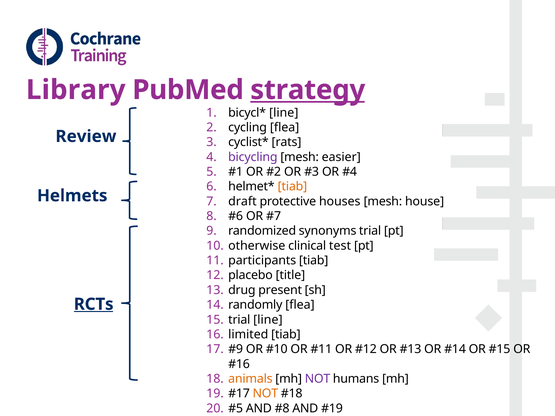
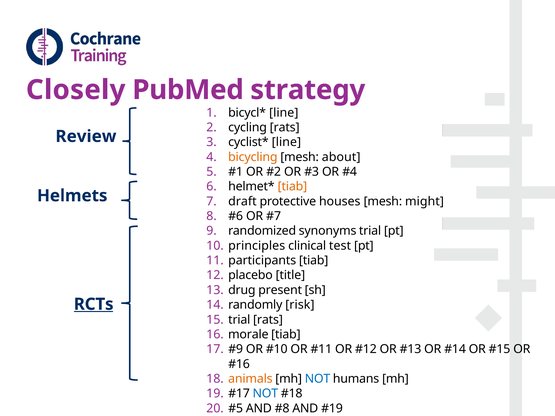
Library: Library -> Closely (76, 90)
strategy underline: present -> none (308, 90)
cycling flea: flea -> rats (285, 127)
rats: rats -> line (286, 142)
bicycling colour: purple -> orange (253, 157)
easier: easier -> about (341, 157)
house: house -> might (424, 201)
otherwise: otherwise -> principles (257, 246)
randomly flea: flea -> risk (300, 305)
trial line: line -> rats (268, 320)
limited: limited -> morale (248, 335)
NOT colour: purple -> blue (318, 379)
NOT colour: orange -> blue (265, 394)
